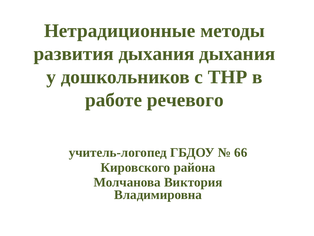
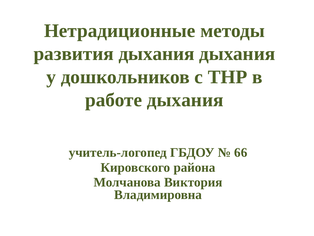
работе речевого: речевого -> дыхания (185, 100)
